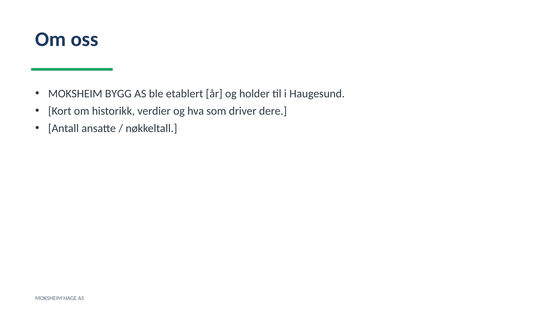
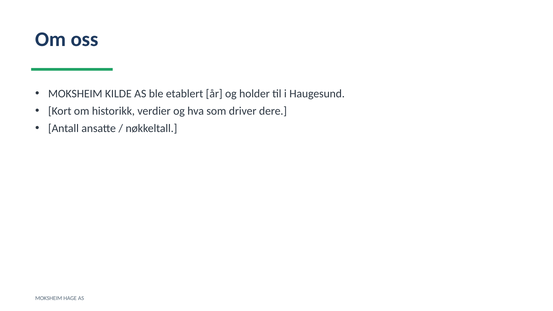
BYGG: BYGG -> KILDE (118, 94)
